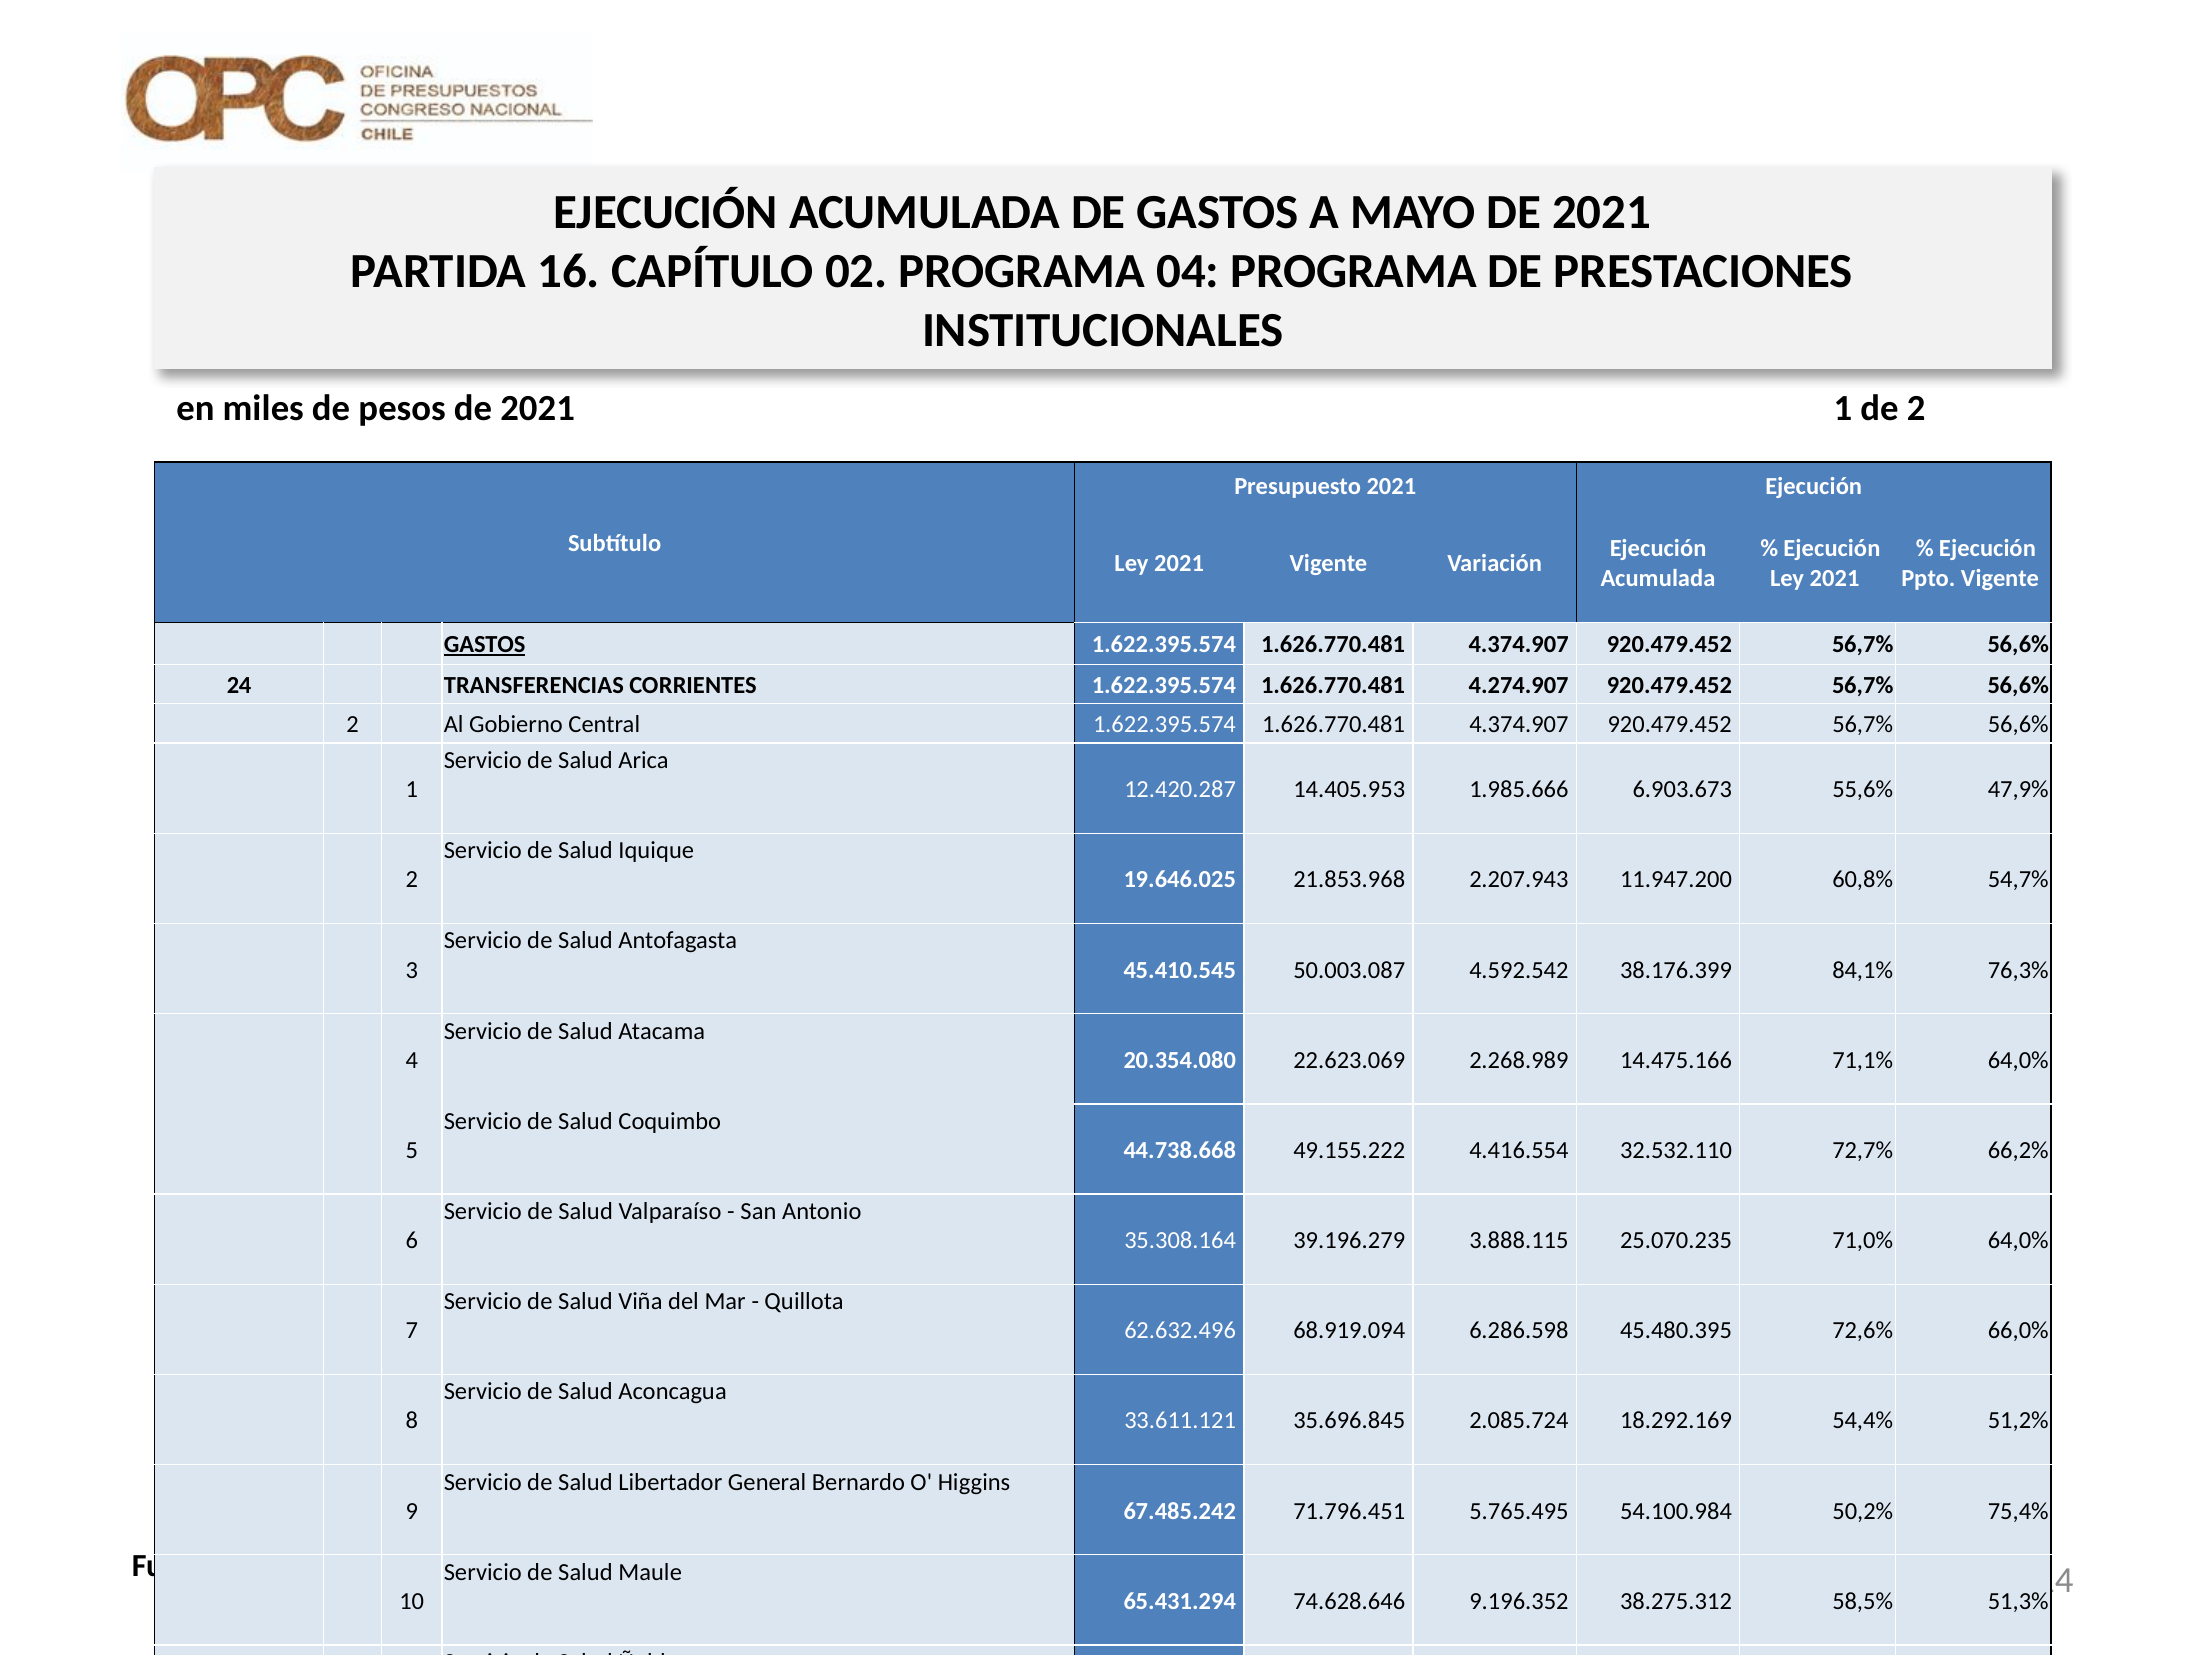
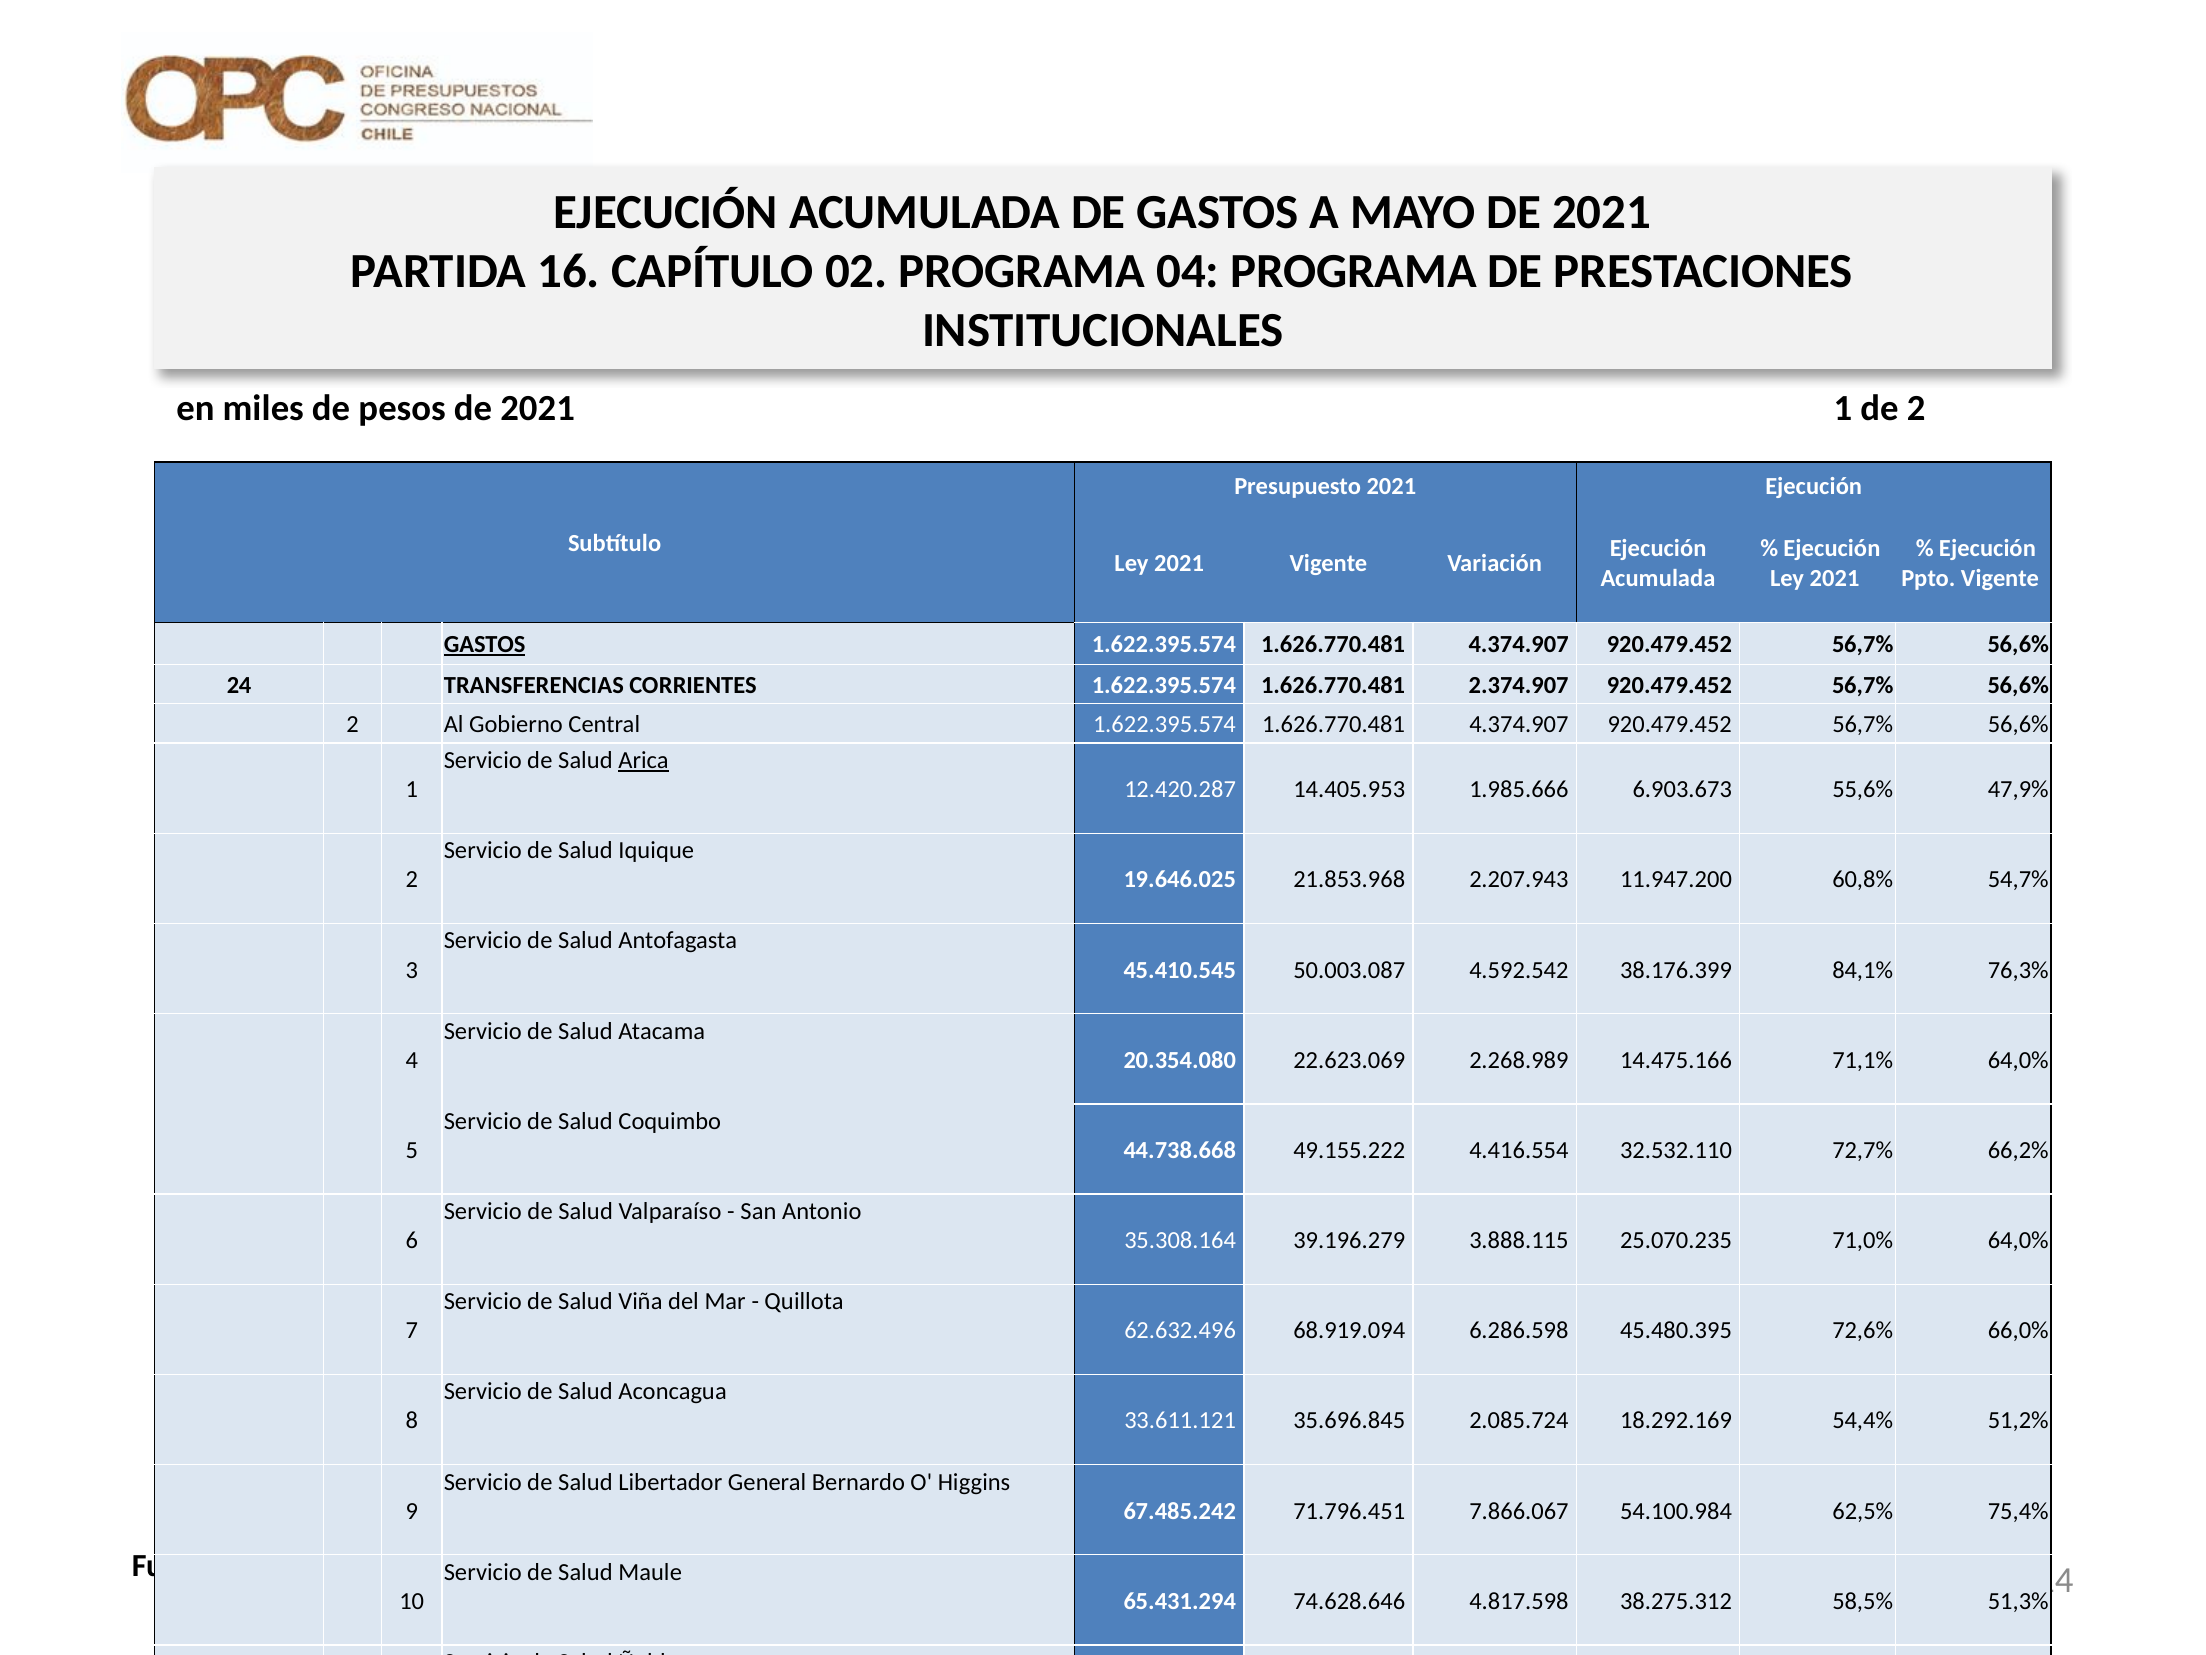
4.274.907: 4.274.907 -> 2.374.907 (1519, 685)
Arica underline: none -> present (644, 760)
5.765.495: 5.765.495 -> 7.866.067 (1519, 1511)
50,2%: 50,2% -> 62,5% (1863, 1511)
9.196.352: 9.196.352 -> 4.817.598 (1519, 1601)
